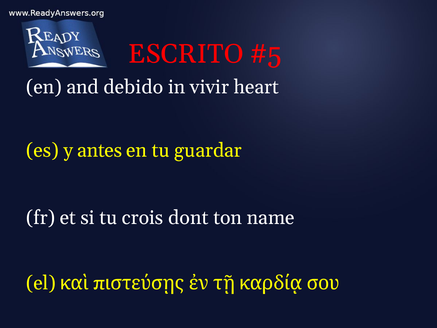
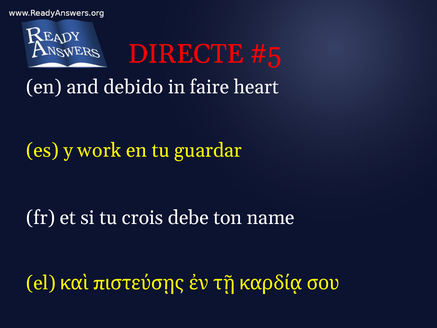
ESCRITO: ESCRITO -> DIRECTE (186, 54)
vivir: vivir -> faire (210, 87)
antes: antes -> work (99, 150)
dont: dont -> debe (188, 218)
